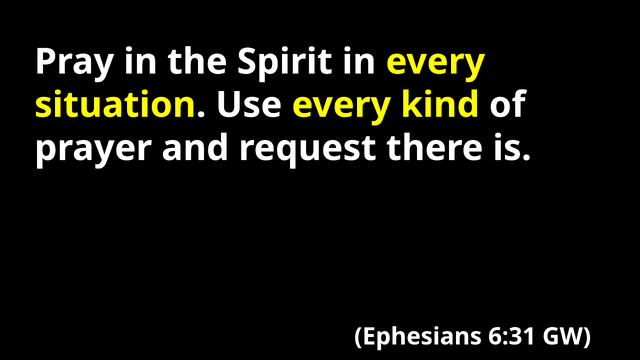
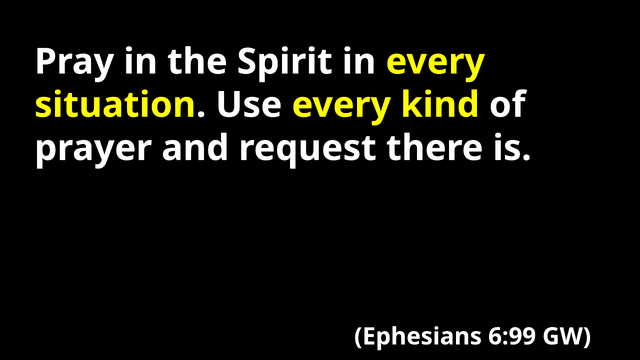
6:31: 6:31 -> 6:99 (512, 336)
